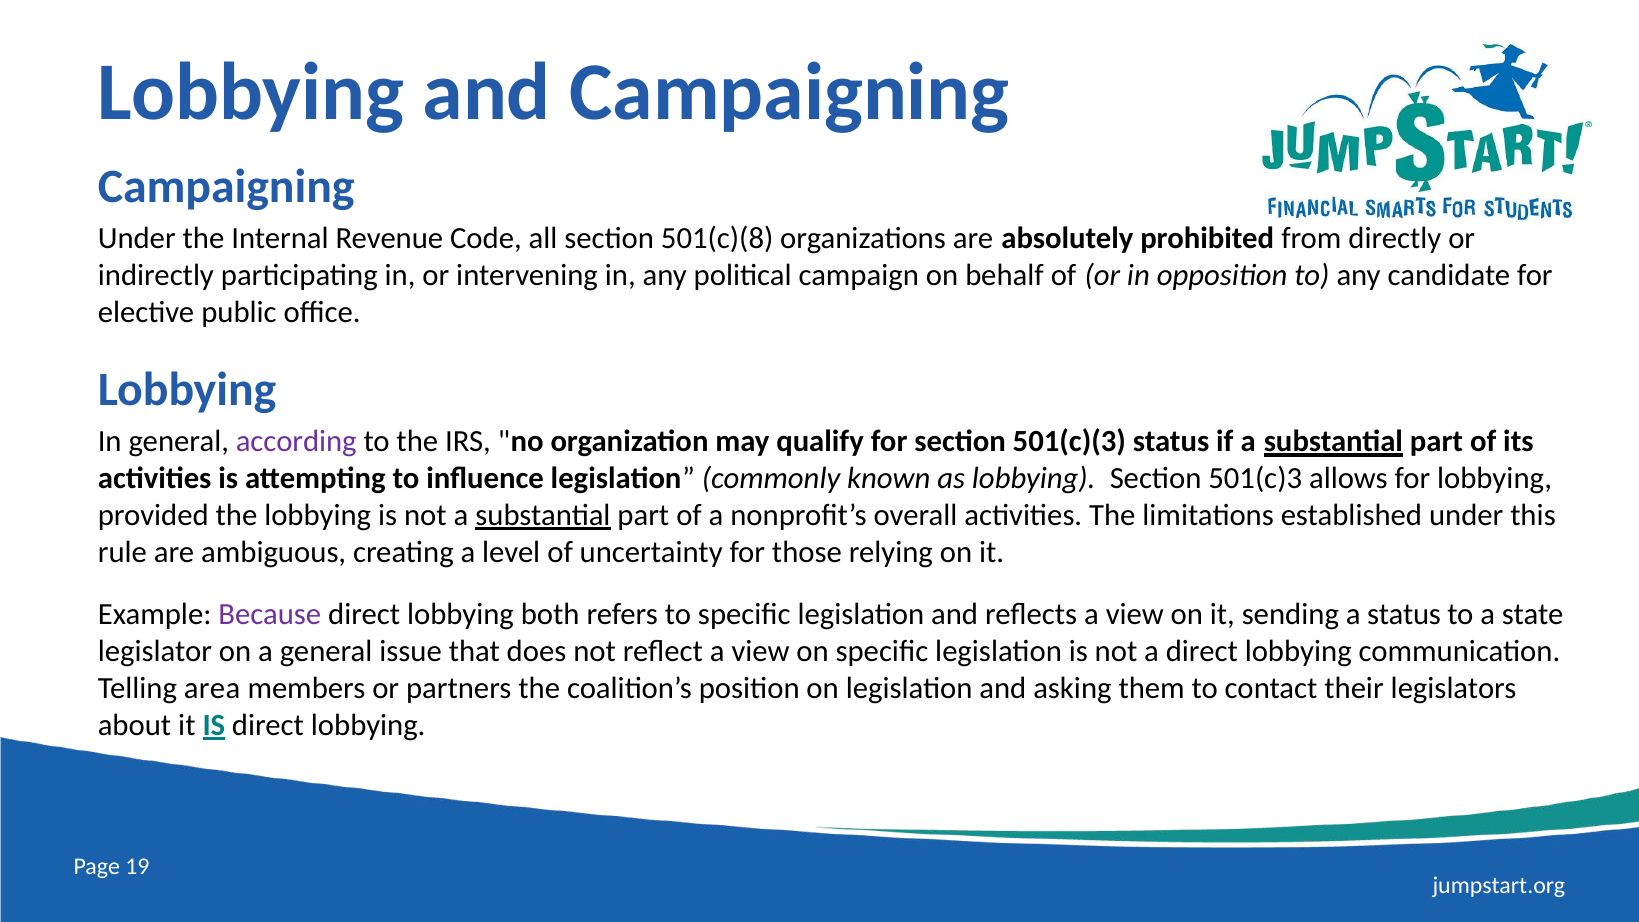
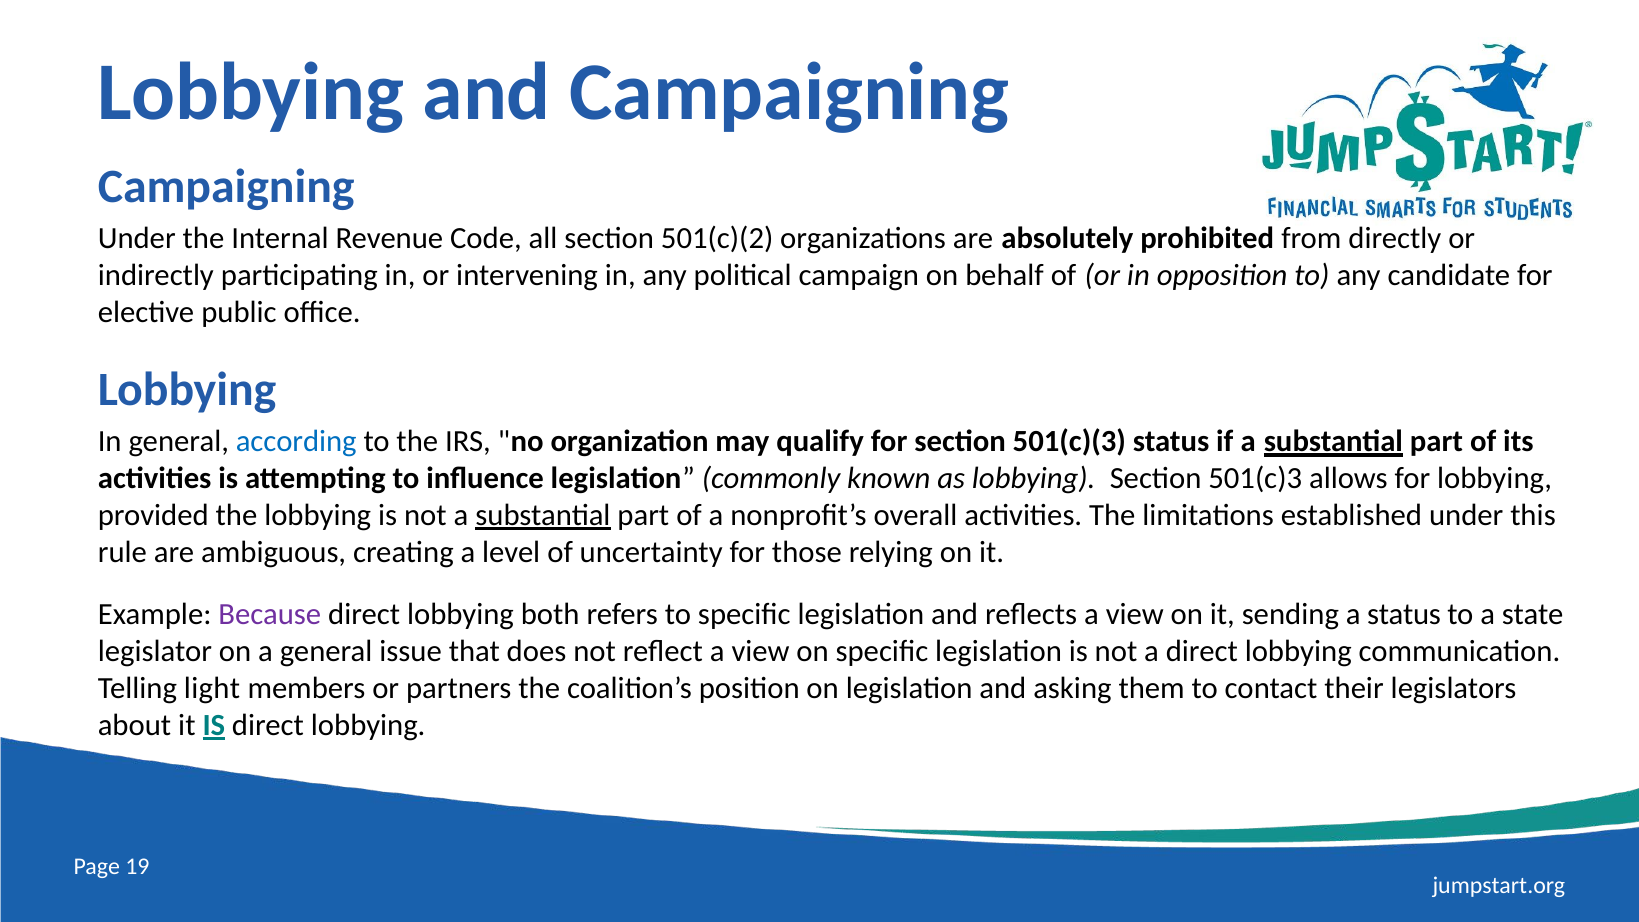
501(c)(8: 501(c)(8 -> 501(c)(2 (717, 239)
according colour: purple -> blue (296, 442)
area: area -> light (212, 688)
